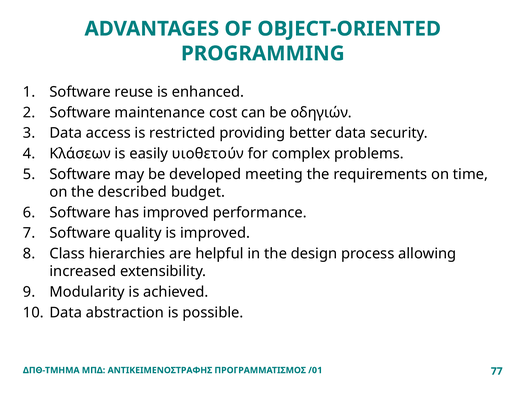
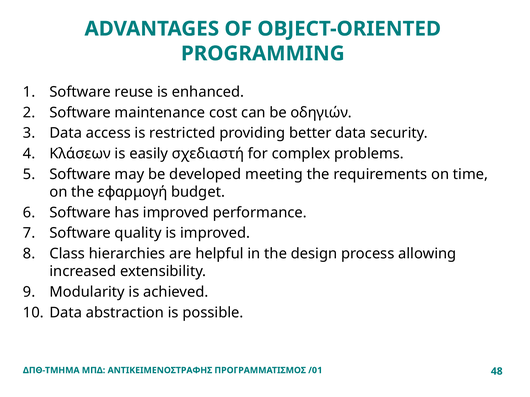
υιοθετούν: υιοθετούν -> σχεδιαστή (208, 154)
described: described -> εφαρμογή (133, 192)
77: 77 -> 48 (497, 372)
